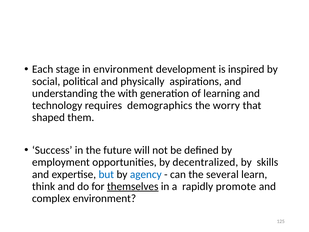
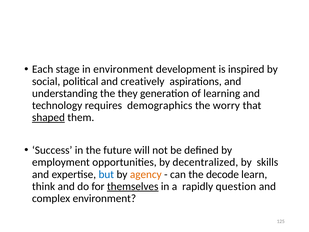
physically: physically -> creatively (142, 81)
with: with -> they (128, 93)
shaped underline: none -> present (48, 117)
agency colour: blue -> orange (146, 174)
several: several -> decode (222, 174)
promote: promote -> question (236, 186)
